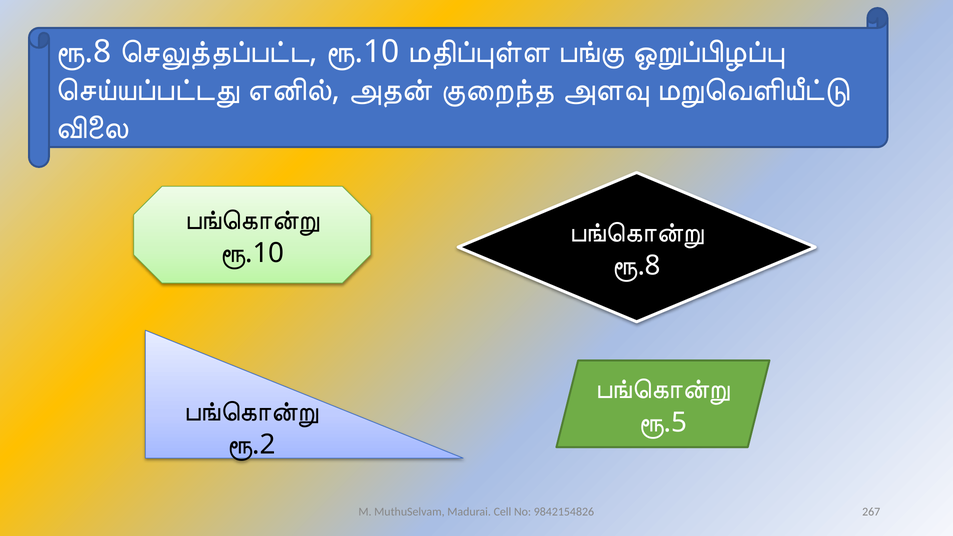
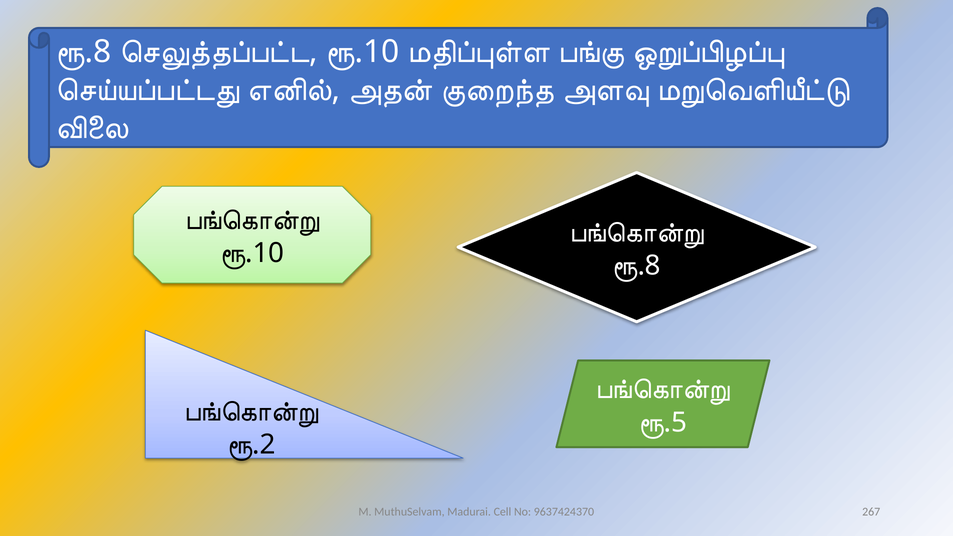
9842154826: 9842154826 -> 9637424370 (564, 512)
